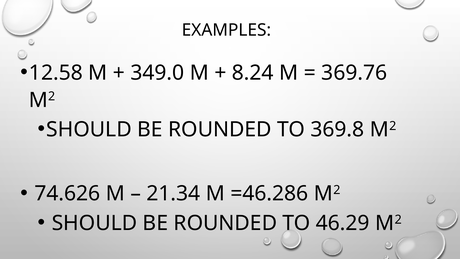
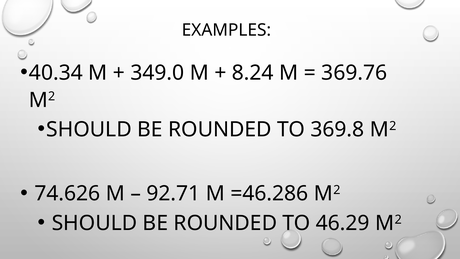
12.58: 12.58 -> 40.34 (56, 73)
21.34: 21.34 -> 92.71 (173, 193)
